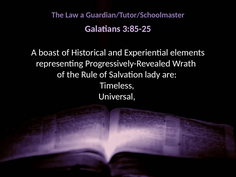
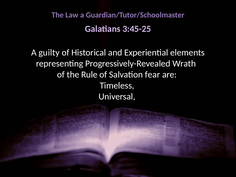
3:85-25: 3:85-25 -> 3:45-25 (137, 29)
boast: boast -> guilty (49, 53)
lady: lady -> fear (153, 75)
